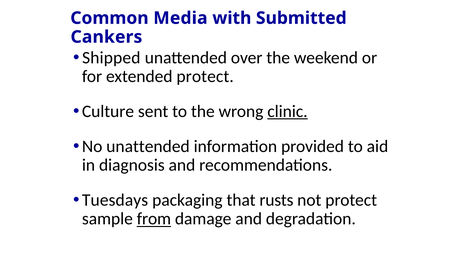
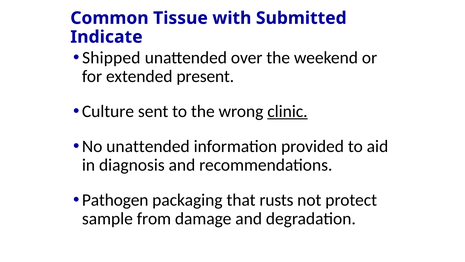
Media: Media -> Tissue (180, 18)
Cankers: Cankers -> Indicate (106, 37)
extended protect: protect -> present (205, 76)
Tuesdays: Tuesdays -> Pathogen (115, 200)
from underline: present -> none (154, 218)
